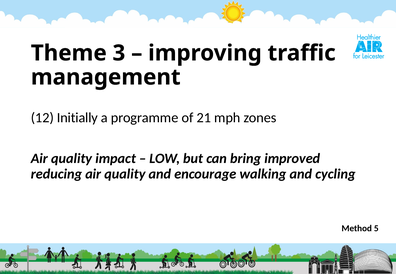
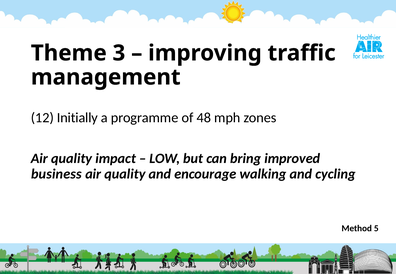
21: 21 -> 48 (204, 118)
reducing: reducing -> business (56, 174)
